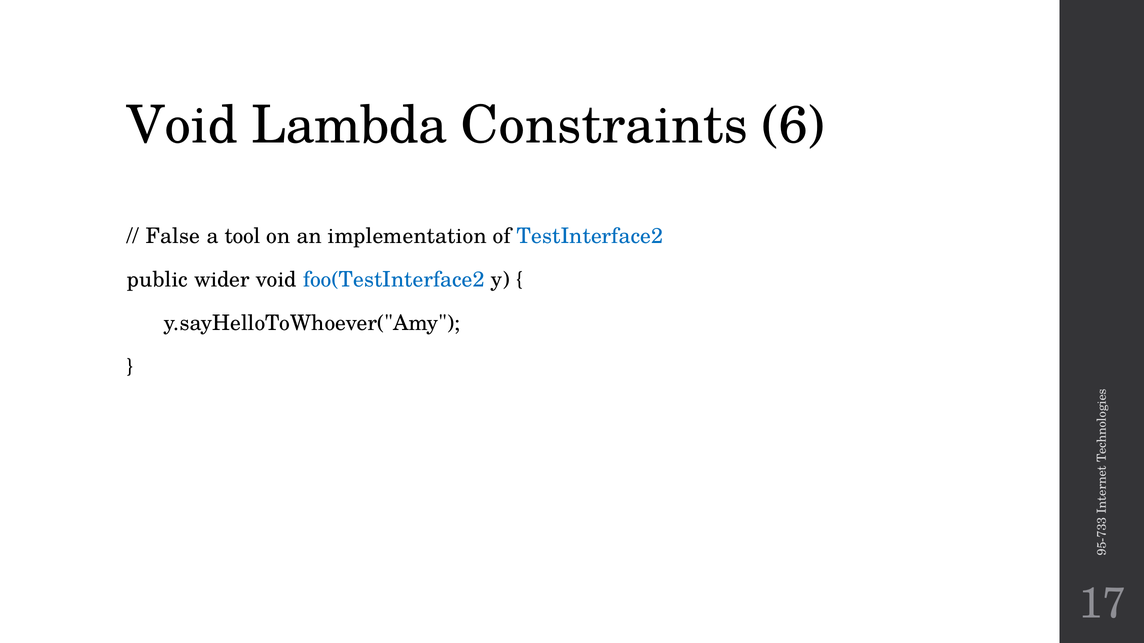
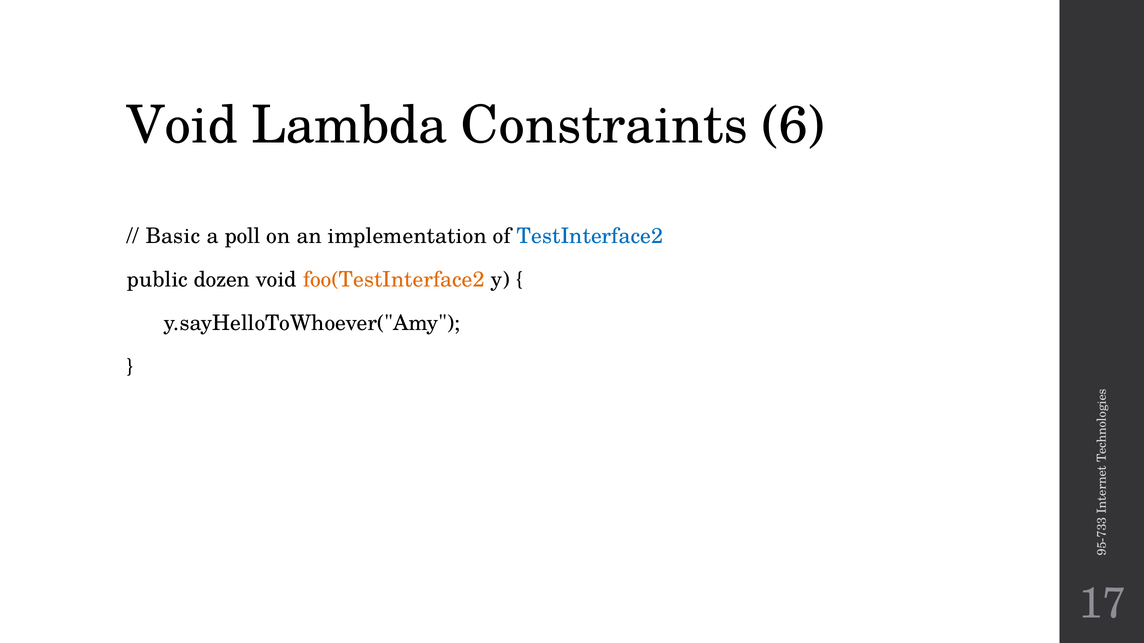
False: False -> Basic (173, 236)
tool: tool -> poll (243, 236)
wider: wider -> dozen (222, 280)
foo(TestInterface2 colour: blue -> orange (394, 280)
